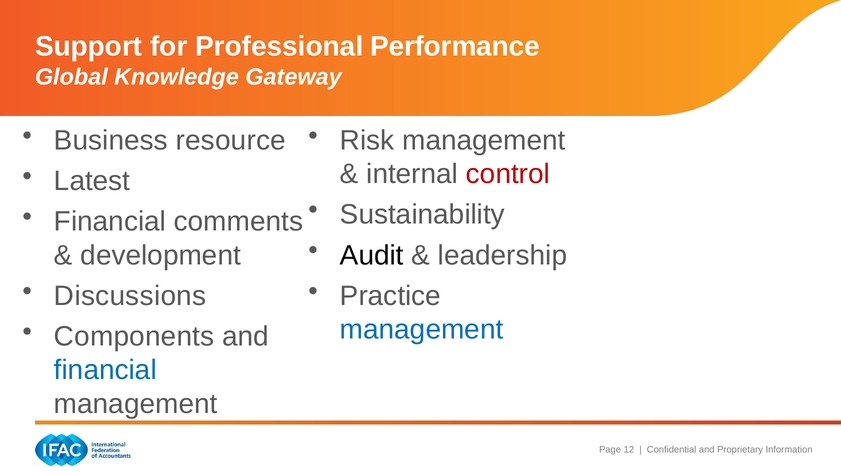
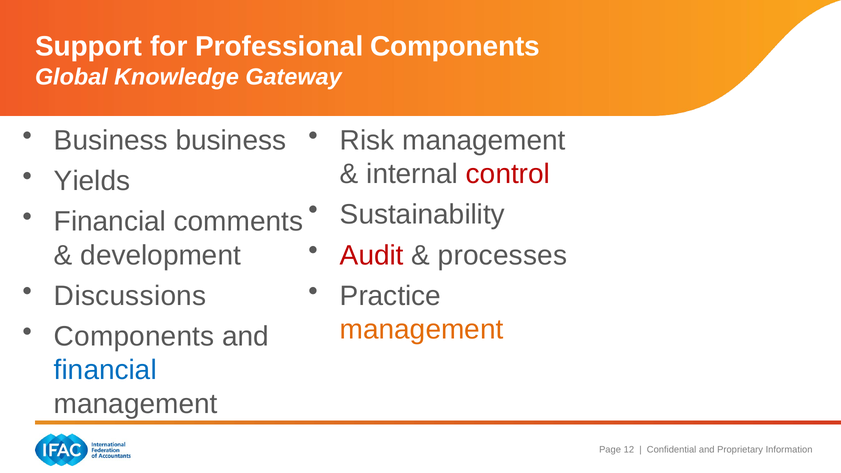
Professional Performance: Performance -> Components (455, 47)
Business resource: resource -> business (231, 140)
Latest: Latest -> Yields (92, 181)
Audit colour: black -> red (372, 255)
leadership: leadership -> processes (502, 255)
management colour: blue -> orange (422, 330)
